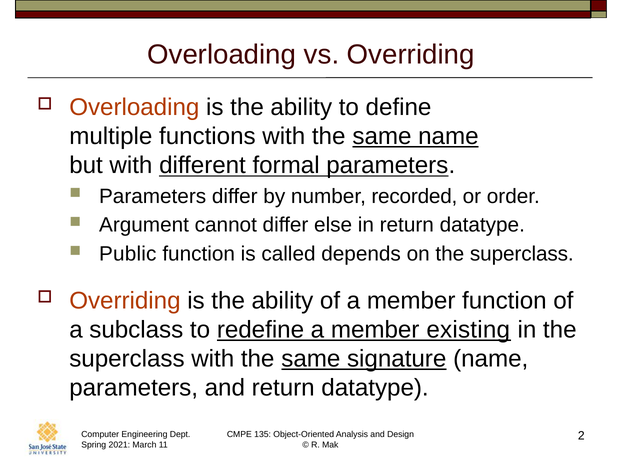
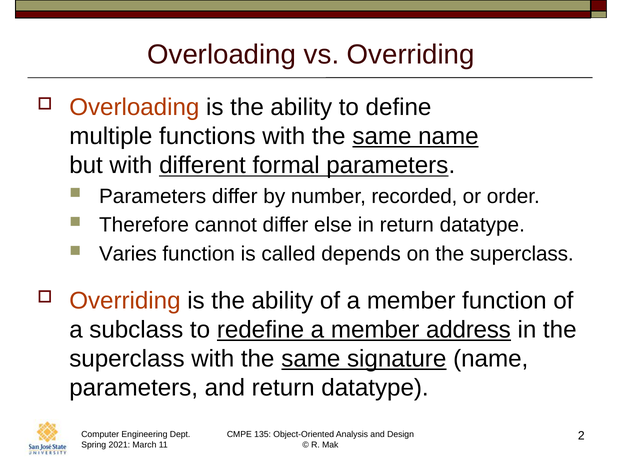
Argument: Argument -> Therefore (144, 225)
Public: Public -> Varies (128, 254)
existing: existing -> address (468, 330)
